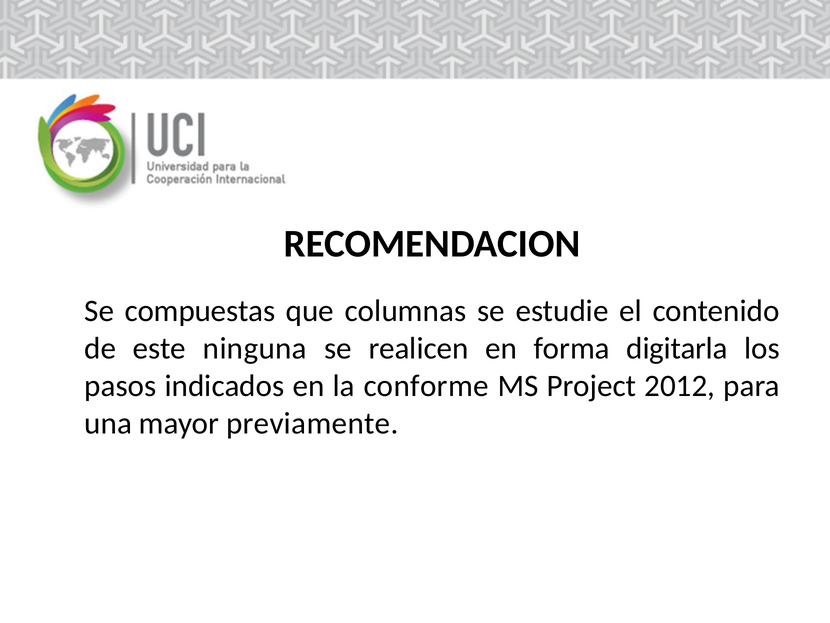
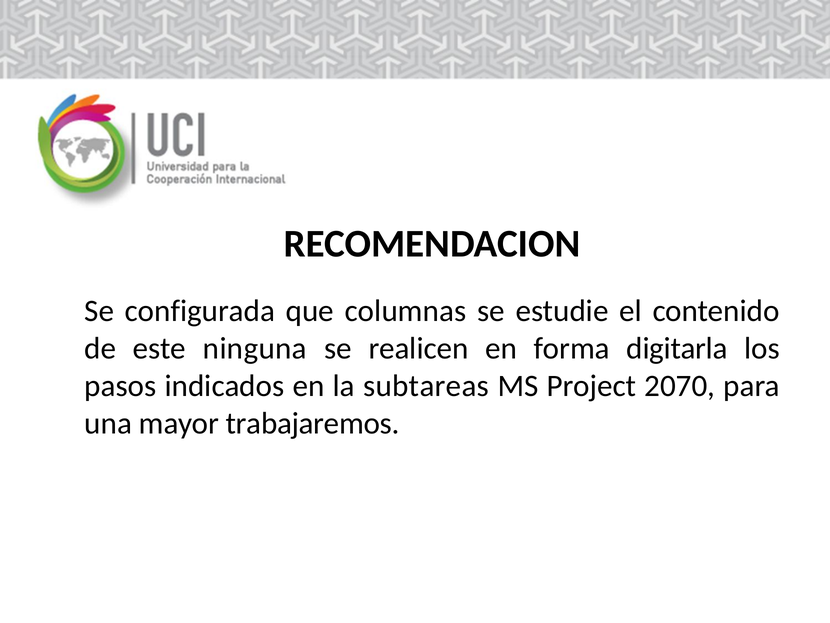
compuestas: compuestas -> configurada (200, 311)
conforme: conforme -> subtareas (426, 386)
2012: 2012 -> 2070 (680, 386)
previamente: previamente -> trabajaremos (313, 423)
